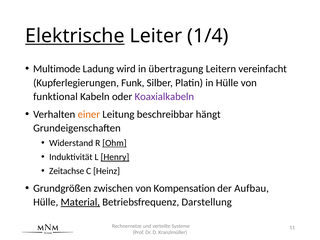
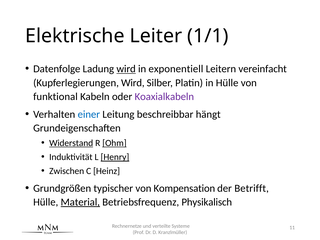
Elektrische underline: present -> none (75, 36)
1/4: 1/4 -> 1/1 (208, 36)
Multimode: Multimode -> Datenfolge (57, 69)
wird underline: none -> present (126, 69)
übertragung: übertragung -> exponentiell (176, 69)
Kupferlegierungen Funk: Funk -> Wird (133, 83)
einer colour: orange -> blue (89, 114)
Widerstand underline: none -> present (71, 143)
Zeitachse: Zeitachse -> Zwischen (67, 171)
zwischen: zwischen -> typischer (113, 188)
Aufbau: Aufbau -> Betrifft (252, 188)
Darstellung: Darstellung -> Physikalisch (207, 202)
